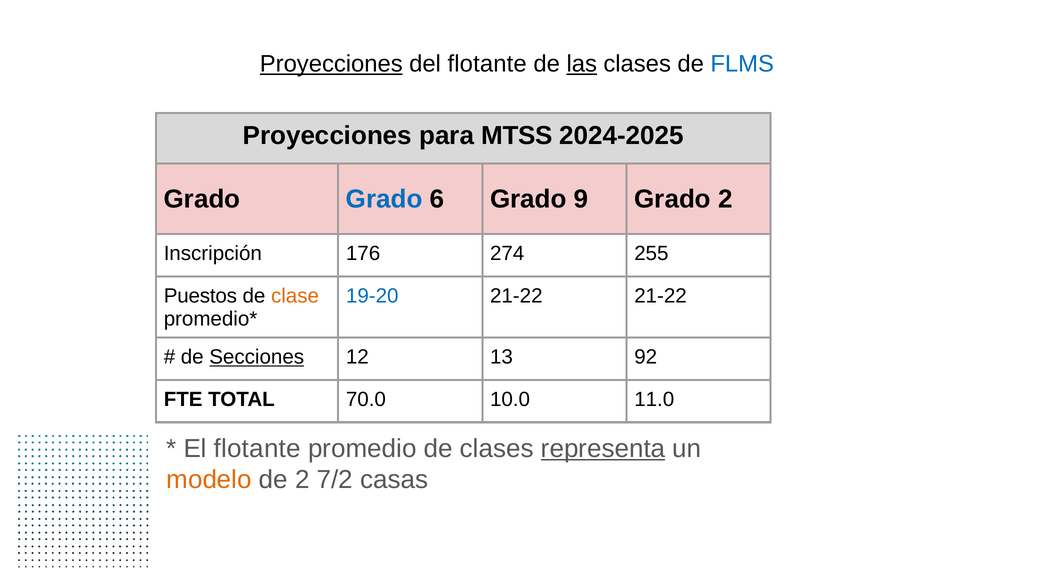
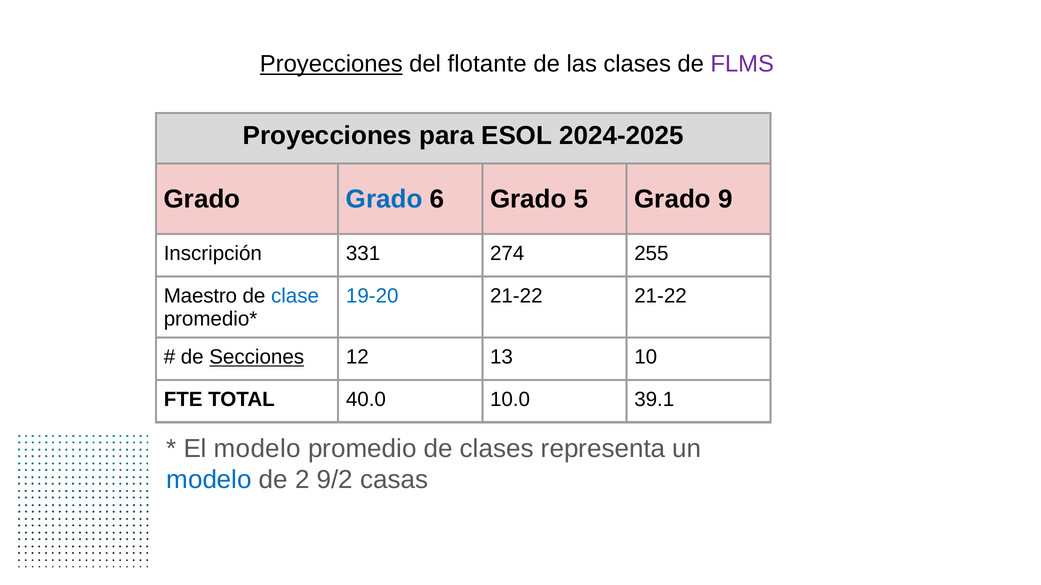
las underline: present -> none (582, 64)
FLMS colour: blue -> purple (742, 64)
MTSS: MTSS -> ESOL (517, 136)
9: 9 -> 5 (581, 199)
Grado 2: 2 -> 9 (725, 199)
176: 176 -> 331 (363, 254)
Puestos: Puestos -> Maestro (200, 296)
clase colour: orange -> blue (295, 296)
92: 92 -> 10 (646, 358)
70.0: 70.0 -> 40.0 (366, 400)
11.0: 11.0 -> 39.1 (654, 400)
El flotante: flotante -> modelo (257, 449)
representa underline: present -> none (603, 449)
modelo colour: orange -> blue (209, 480)
7/2: 7/2 -> 9/2 (335, 480)
